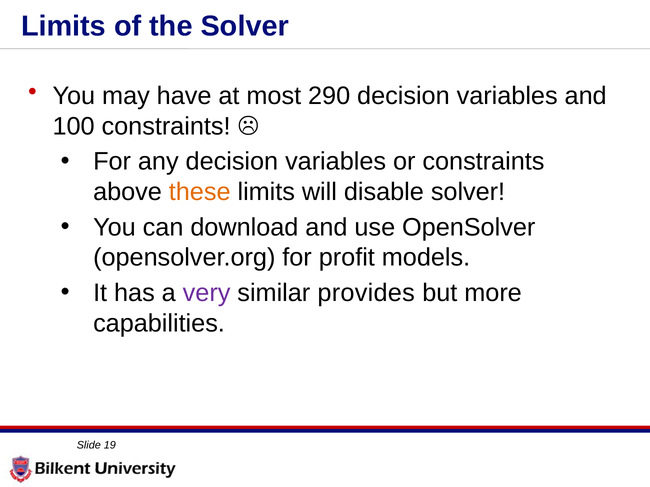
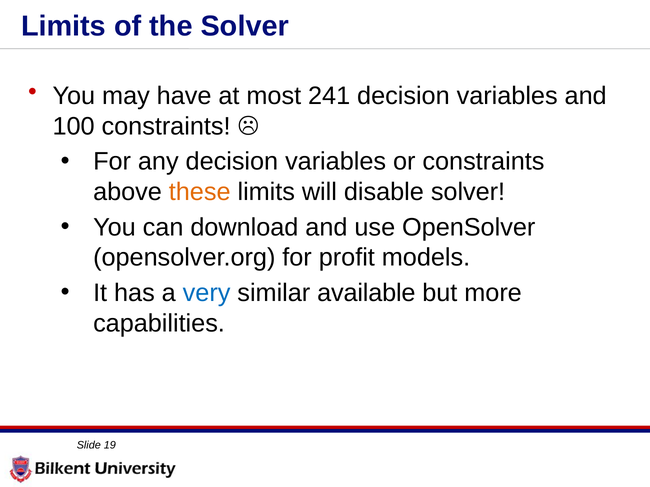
290: 290 -> 241 (329, 96)
very colour: purple -> blue (207, 293)
provides: provides -> available (366, 293)
